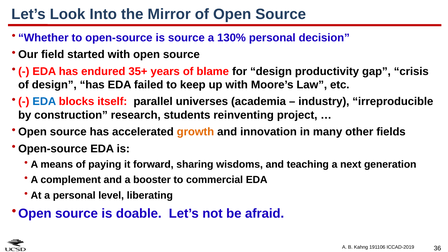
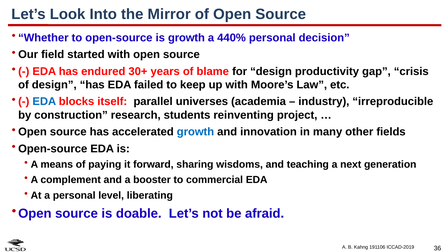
is source: source -> growth (186, 38)
130%: 130% -> 440% (232, 38)
35+: 35+ -> 30+ (138, 71)
growth colour: orange -> blue (195, 132)
